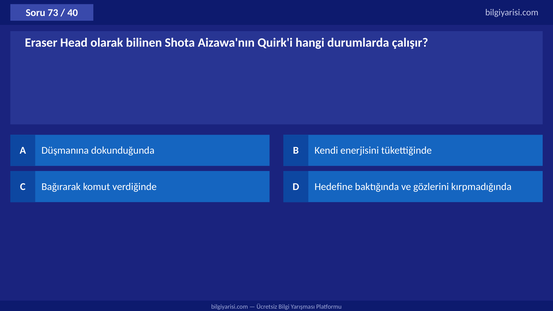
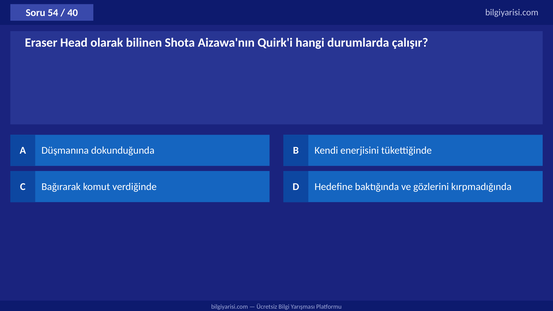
73: 73 -> 54 (53, 13)
